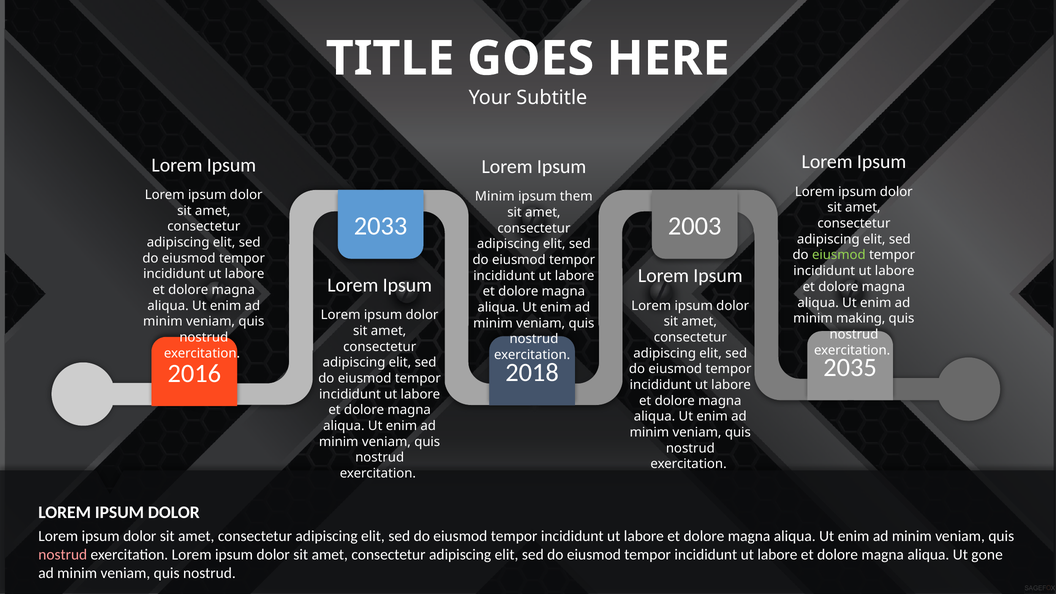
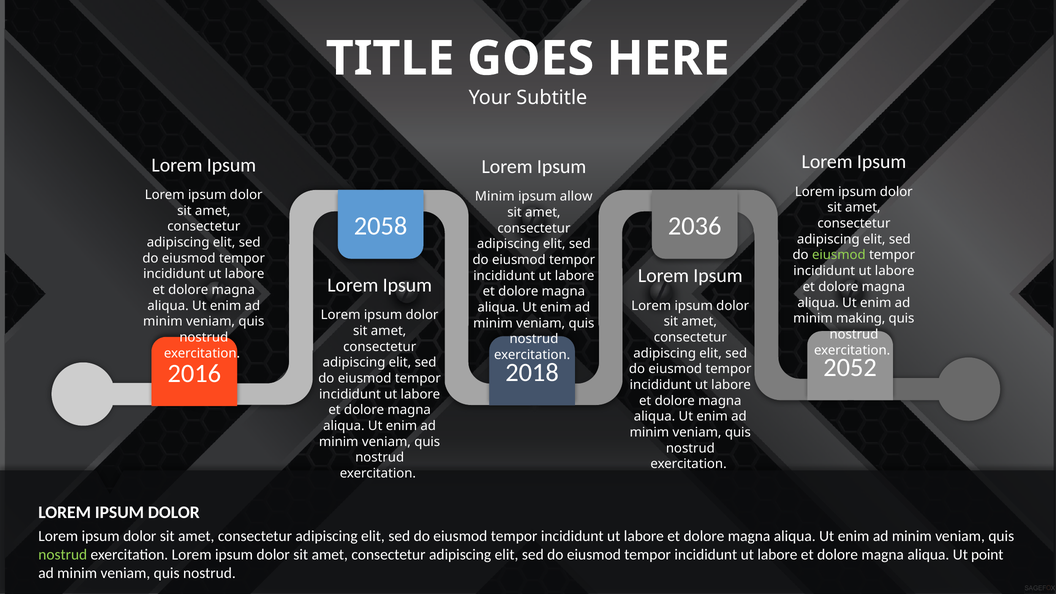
them: them -> allow (576, 197)
2033: 2033 -> 2058 (381, 226)
2003: 2003 -> 2036 (695, 226)
2035: 2035 -> 2052 (850, 368)
nostrud colour: pink -> light green (63, 555)
gone: gone -> point (987, 555)
